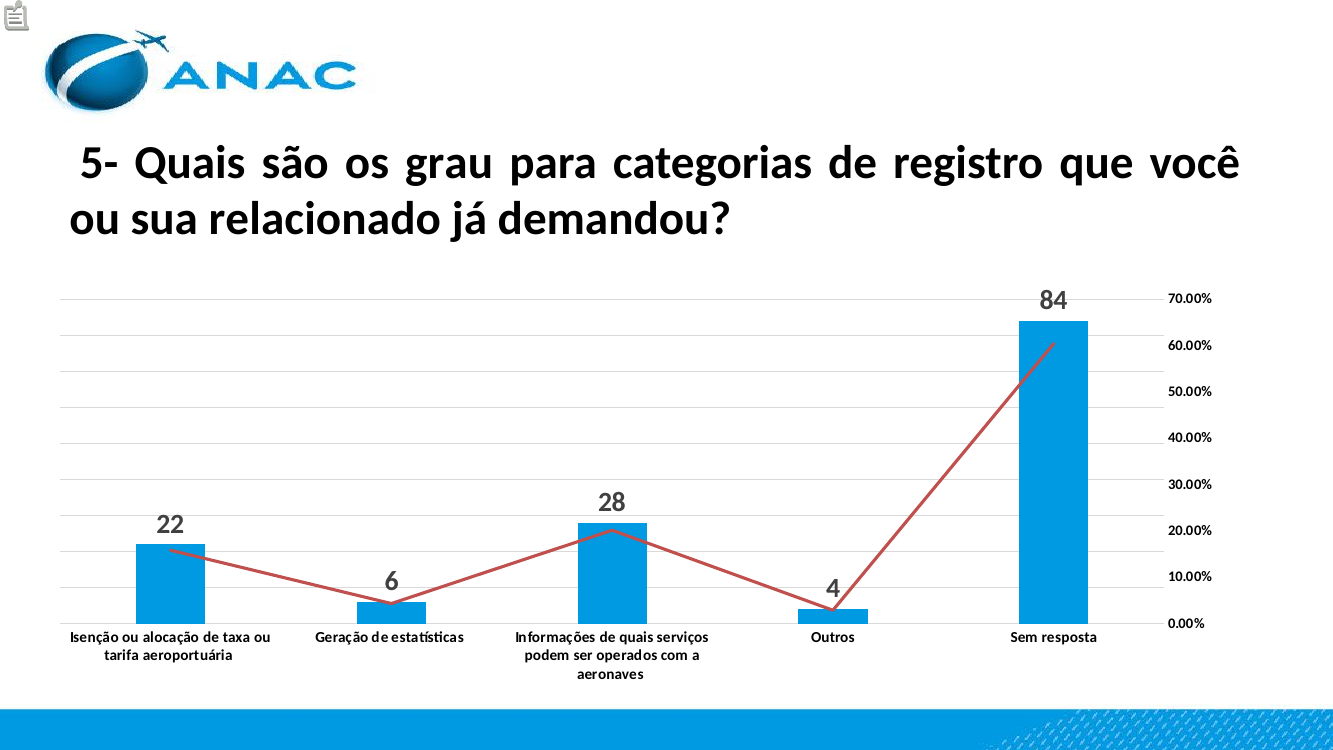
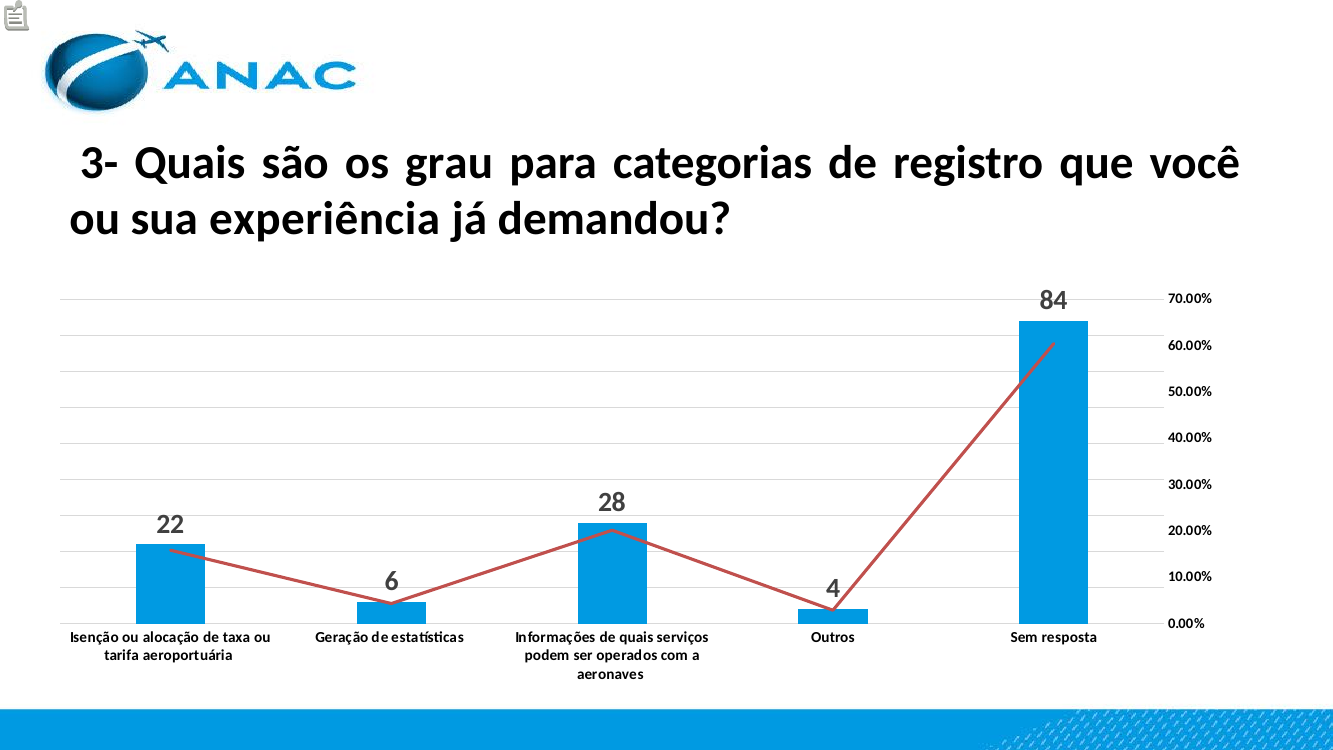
5-: 5- -> 3- (99, 162)
relacionado: relacionado -> experiência (325, 219)
